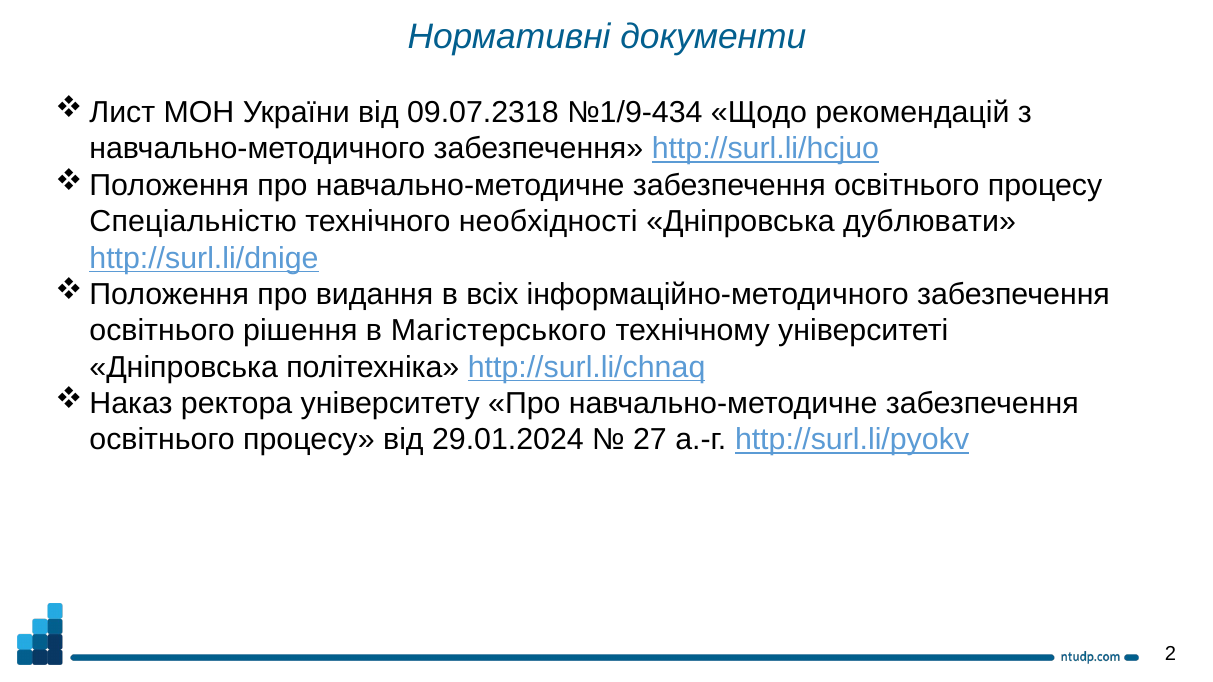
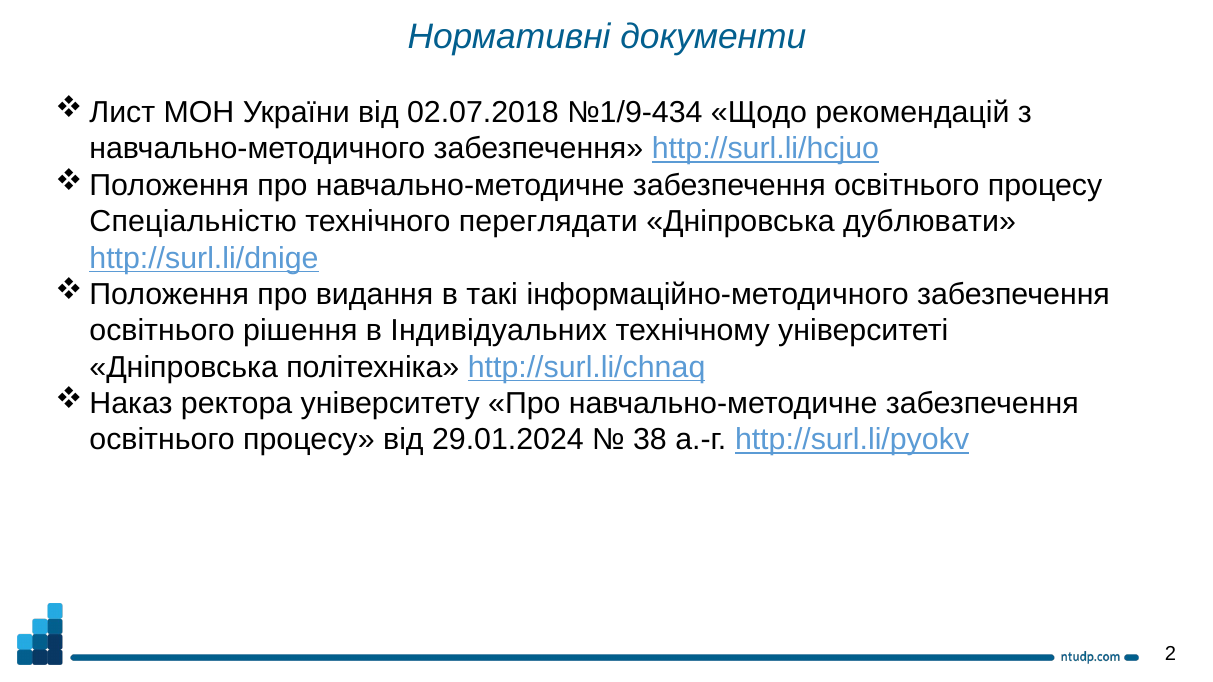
09.07.2318: 09.07.2318 -> 02.07.2018 (483, 113)
необхідності: необхідності -> переглядати (548, 222)
всіх: всіх -> такі (492, 295)
Магістерського: Магістерського -> Індивідуальних (499, 331)
27: 27 -> 38 (650, 440)
